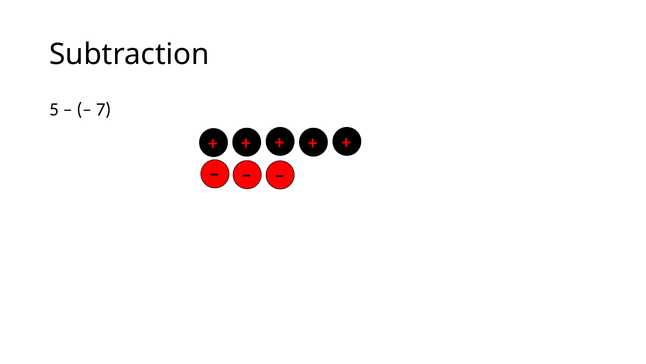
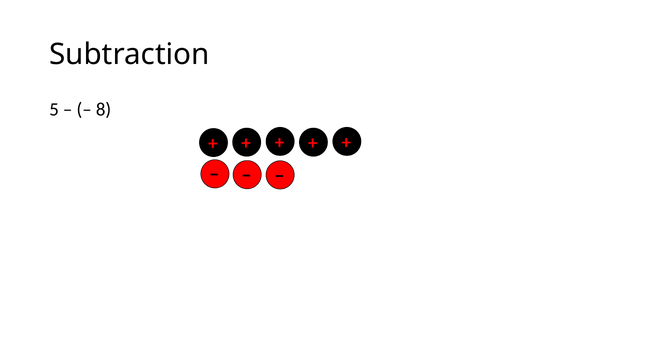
7: 7 -> 8 (104, 109)
